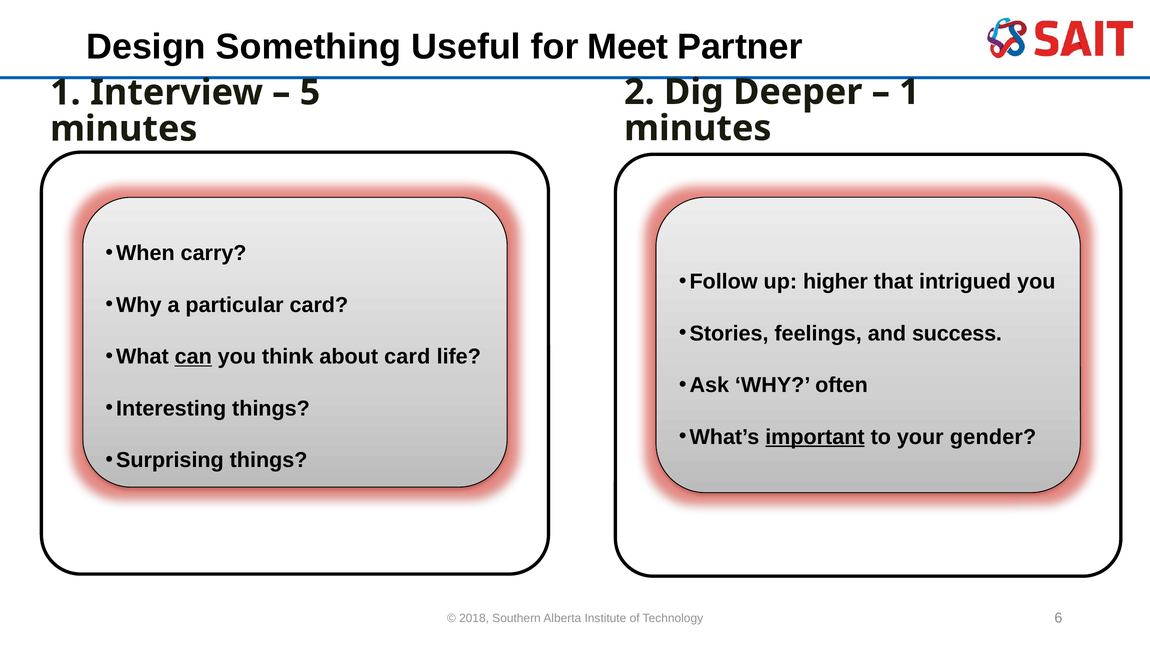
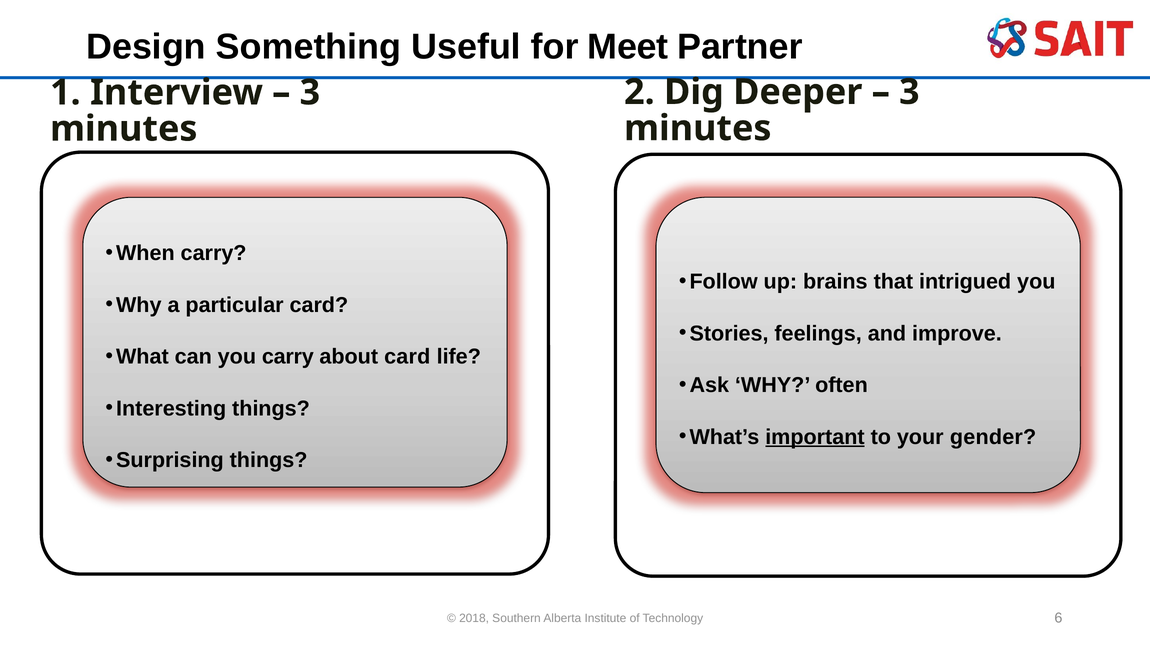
1: 1 -> 3 (909, 92)
5: 5 -> 3 (310, 93)
higher: higher -> brains (835, 282)
success: success -> improve (957, 333)
can underline: present -> none (193, 357)
you think: think -> carry (288, 357)
